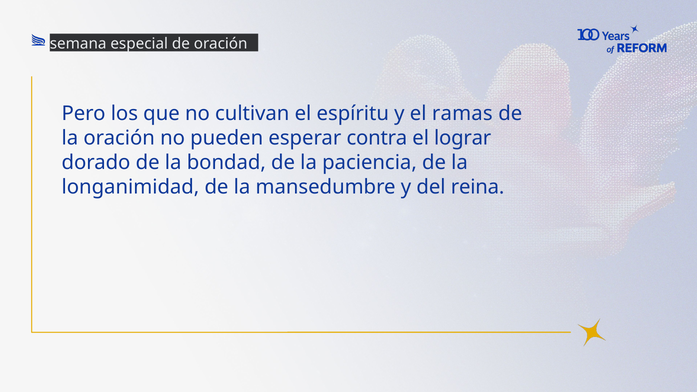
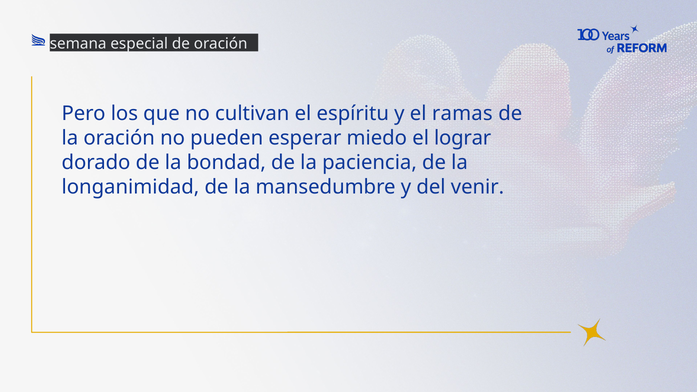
contra: contra -> miedo (377, 138)
reina: reina -> venir (477, 187)
